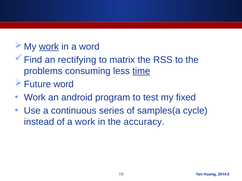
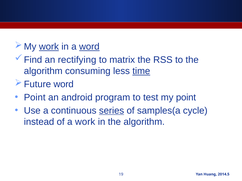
word underline: none -> present (89, 47)
problems: problems -> algorithm (43, 71)
Work: Work -> Point (35, 98)
my fixed: fixed -> point (186, 98)
series underline: none -> present (112, 111)
in the accuracy: accuracy -> algorithm (144, 122)
